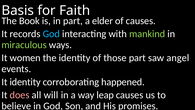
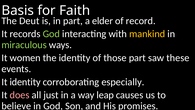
Book: Book -> Deut (29, 21)
of causes: causes -> record (141, 21)
God colour: light blue -> light green (51, 34)
mankind colour: light green -> yellow (147, 34)
angel: angel -> these (178, 58)
happened: happened -> especially (123, 82)
will: will -> just (51, 95)
